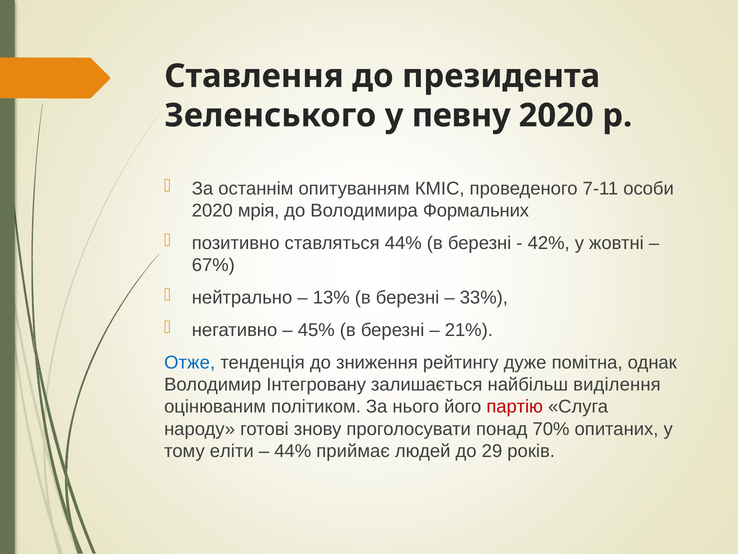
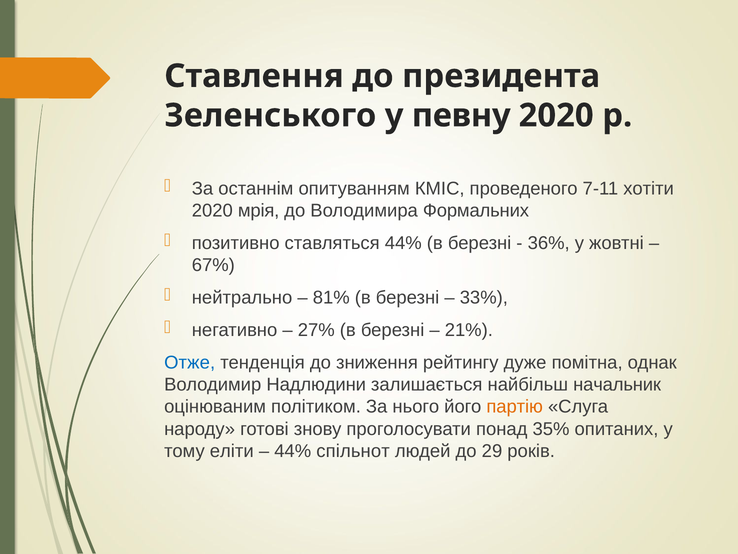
особи: особи -> хотіти (649, 188)
42%: 42% -> 36% (549, 243)
13%: 13% -> 81% (331, 297)
45%: 45% -> 27% (316, 330)
Інтегровану: Інтегровану -> Надлюдини (316, 384)
виділення: виділення -> начальник (617, 384)
партію colour: red -> orange (515, 406)
70%: 70% -> 35% (551, 429)
приймає: приймає -> спільнот (353, 451)
